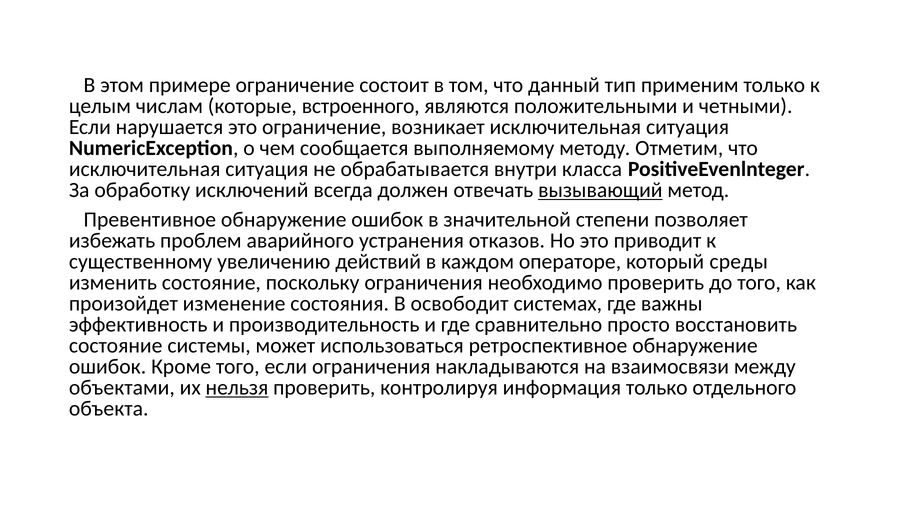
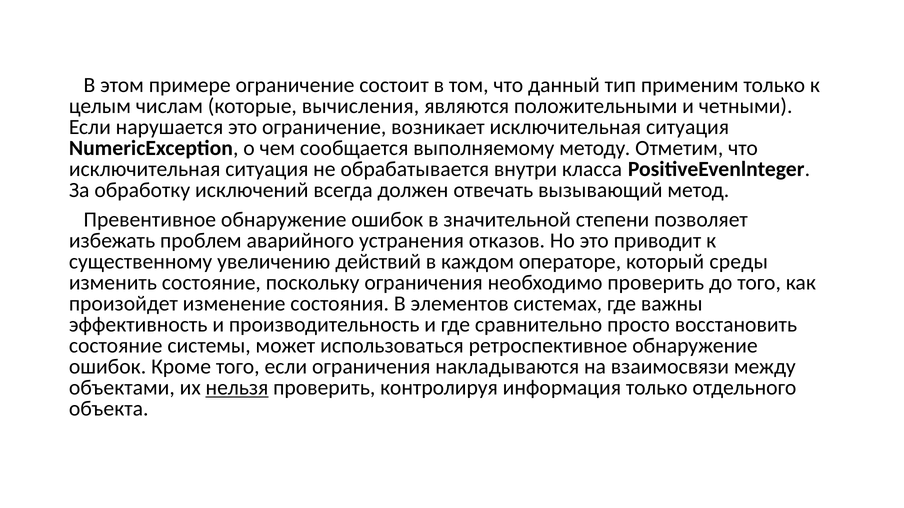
встроенного: встроенного -> вычисления (361, 106)
вызывающий underline: present -> none (600, 190)
освободит: освободит -> элементов (460, 304)
